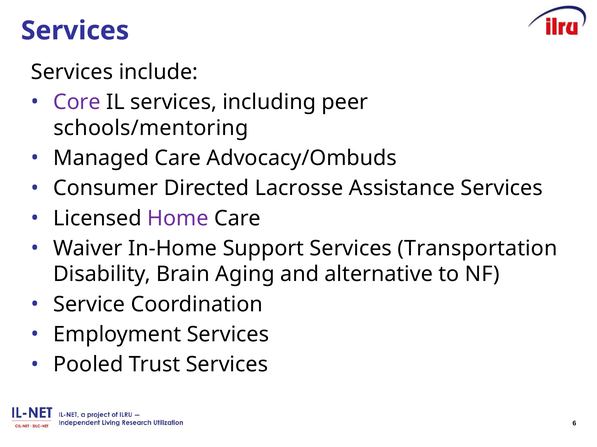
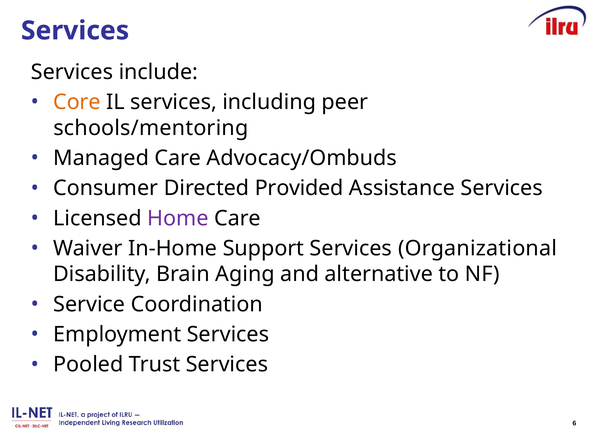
Core colour: purple -> orange (77, 102)
Lacrosse: Lacrosse -> Provided (299, 188)
Transportation: Transportation -> Organizational (478, 249)
